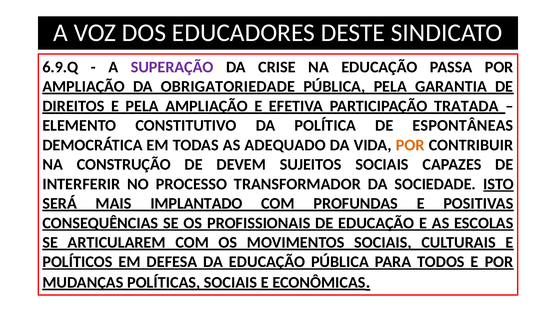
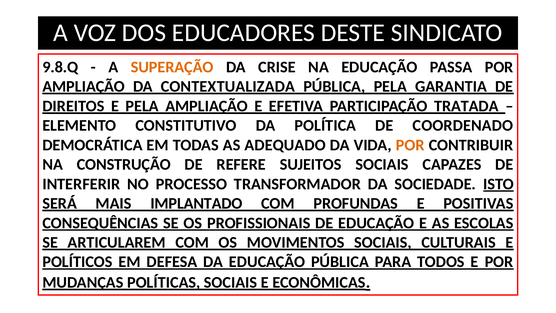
6.9.Q: 6.9.Q -> 9.8.Q (60, 67)
SUPERAÇÃO colour: purple -> orange (172, 67)
OBRIGATORIEDADE: OBRIGATORIEDADE -> CONTEXTUALIZADA (228, 87)
ESPONTÂNEAS: ESPONTÂNEAS -> COORDENADO (463, 125)
DEVEM: DEVEM -> REFERE (241, 164)
